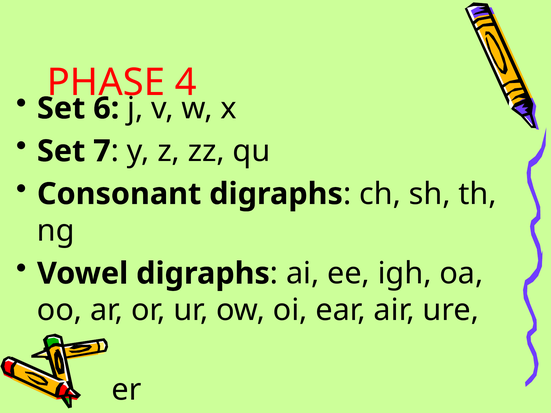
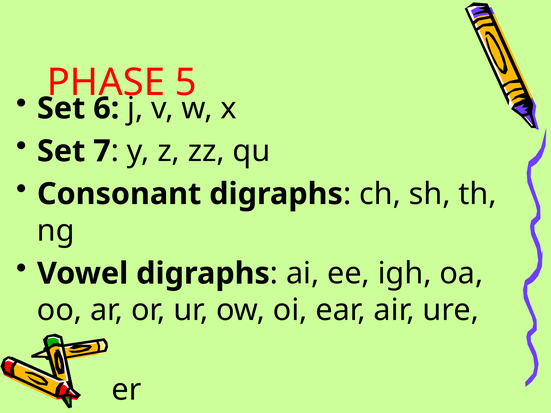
4: 4 -> 5 (186, 83)
